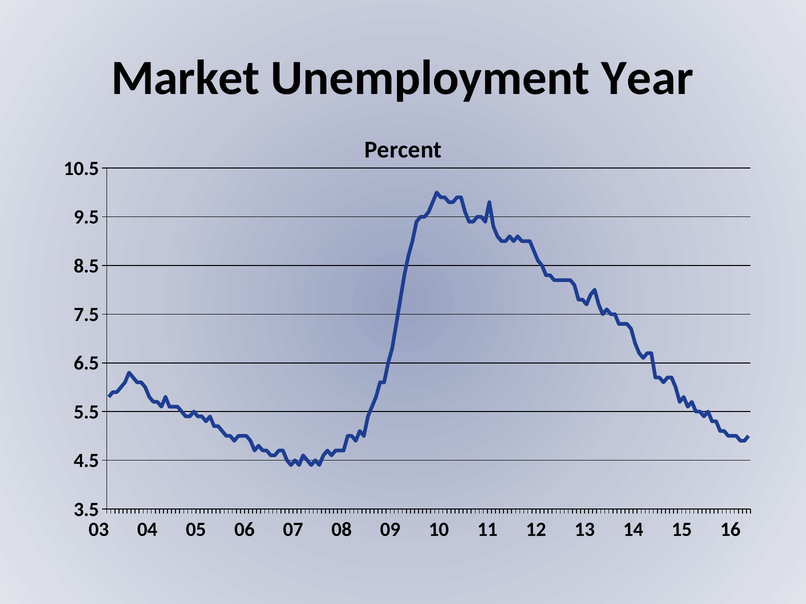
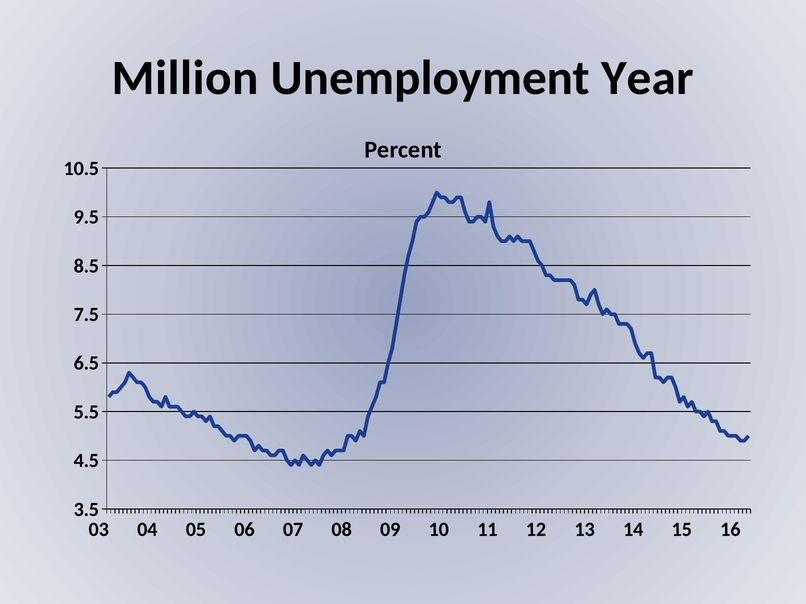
Market: Market -> Million (185, 78)
